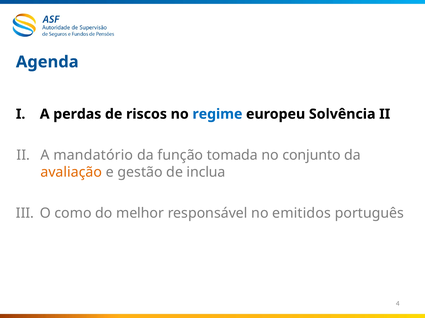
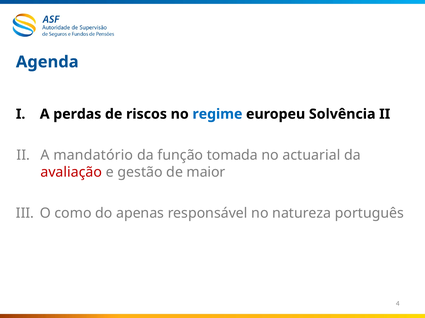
conjunto: conjunto -> actuarial (311, 155)
avaliação colour: orange -> red (71, 172)
inclua: inclua -> maior (206, 172)
melhor: melhor -> apenas (140, 214)
emitidos: emitidos -> natureza (302, 214)
